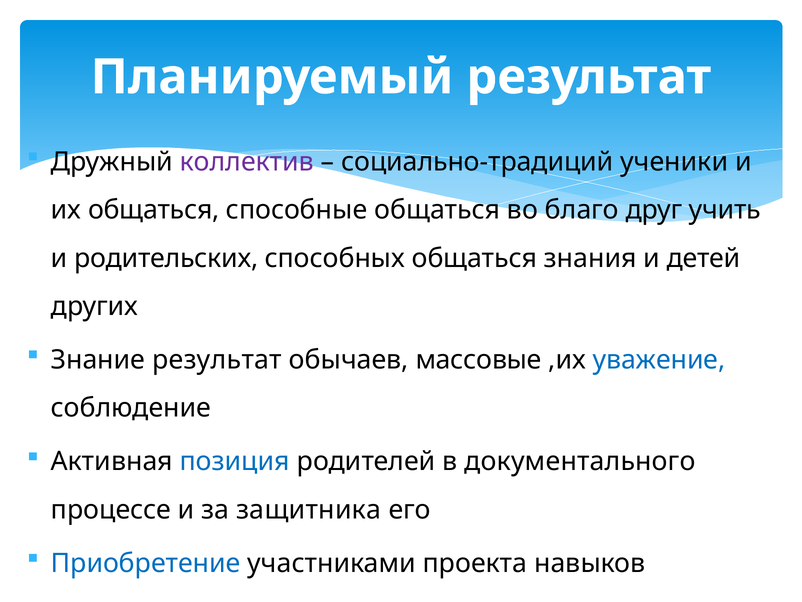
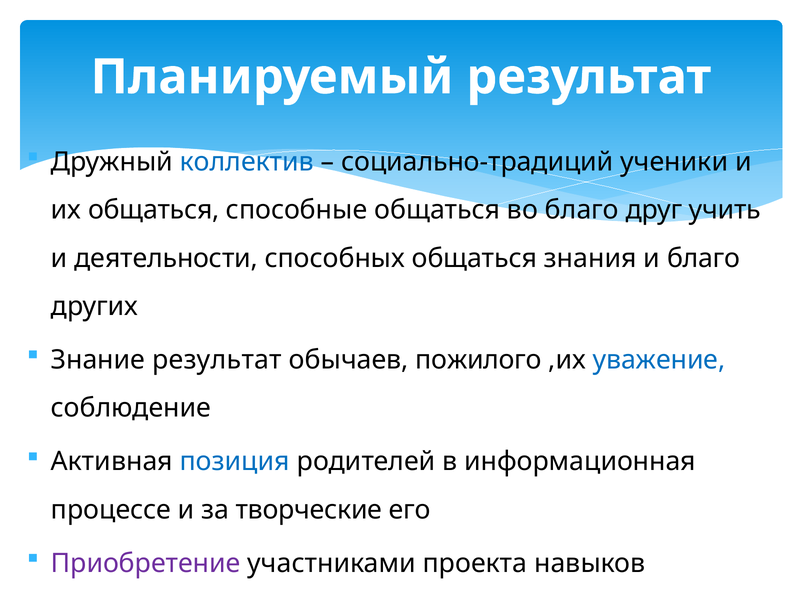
коллектив colour: purple -> blue (247, 162)
родительских: родительских -> деятельности (166, 258)
и детей: детей -> благо (704, 258)
массовые: массовые -> пожилого (479, 360)
документального: документального -> информационная (580, 461)
защитника: защитника -> творческие (309, 509)
Приобретение colour: blue -> purple (146, 563)
